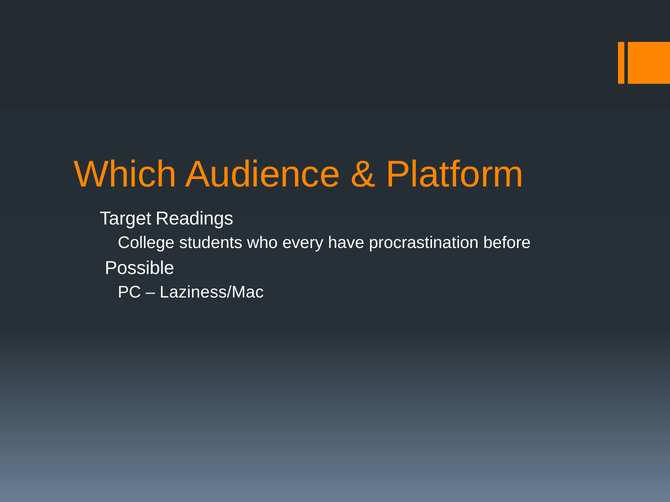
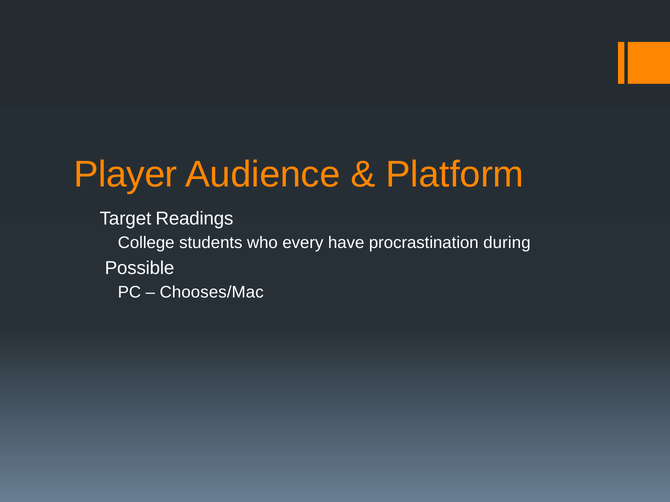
Which: Which -> Player (125, 175)
before: before -> during (507, 243)
Laziness/Mac: Laziness/Mac -> Chooses/Mac (212, 293)
